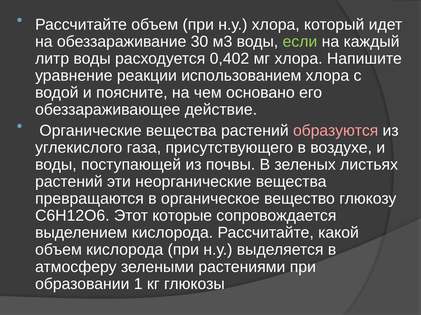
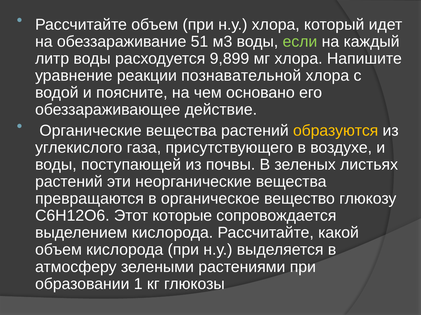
30: 30 -> 51 (200, 42)
0,402: 0,402 -> 9,899 (229, 59)
использованием: использованием -> познавательной (241, 76)
образуются colour: pink -> yellow (336, 131)
